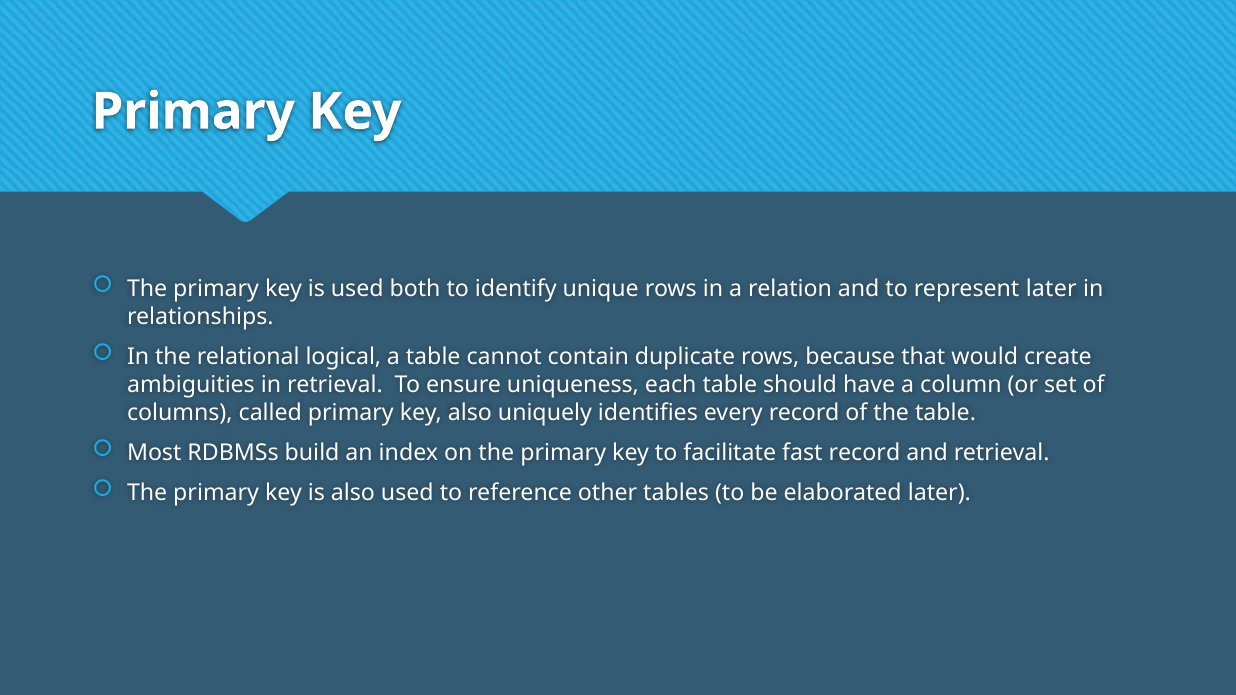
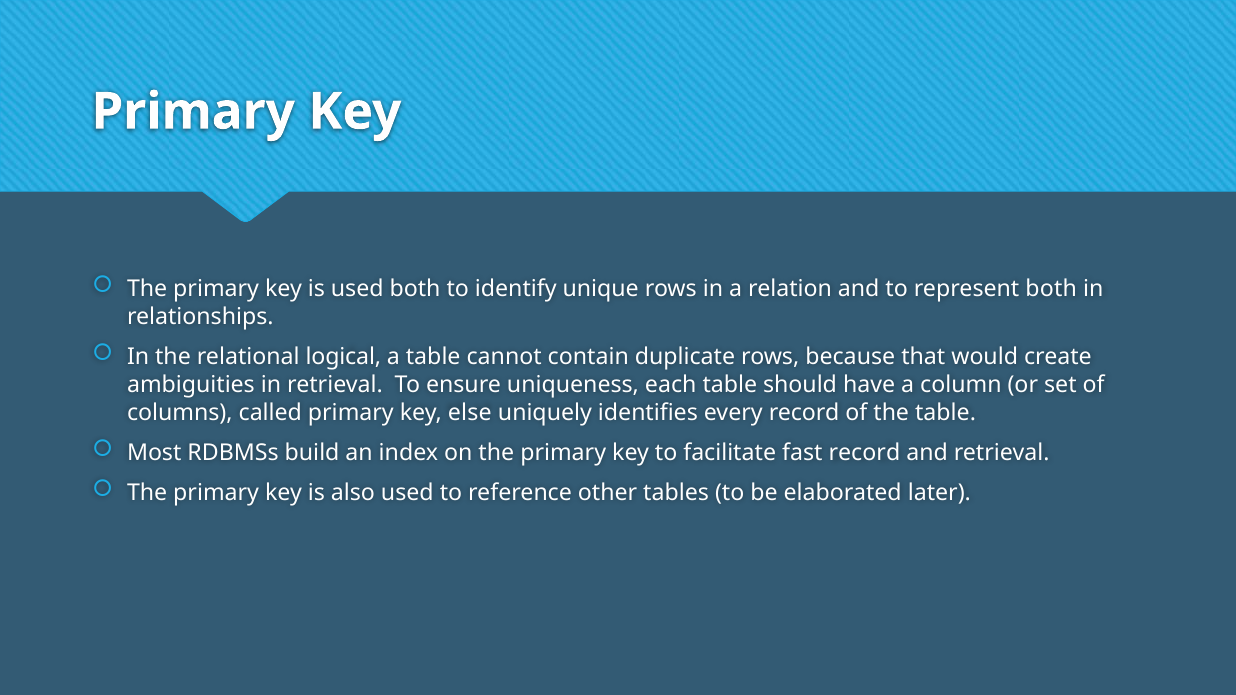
represent later: later -> both (1051, 289)
key also: also -> else (470, 413)
